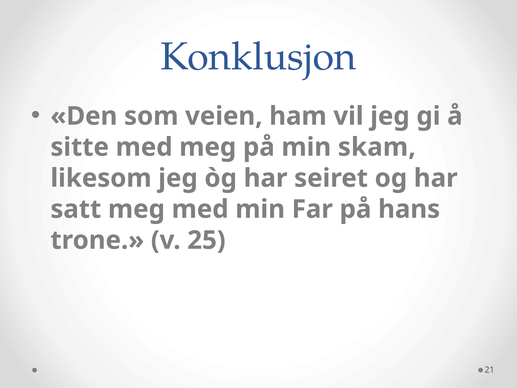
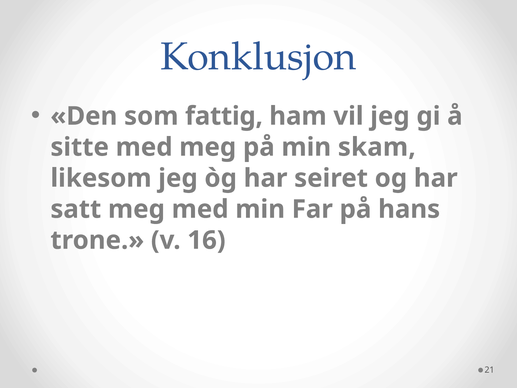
veien: veien -> fattig (224, 116)
25: 25 -> 16 (206, 240)
